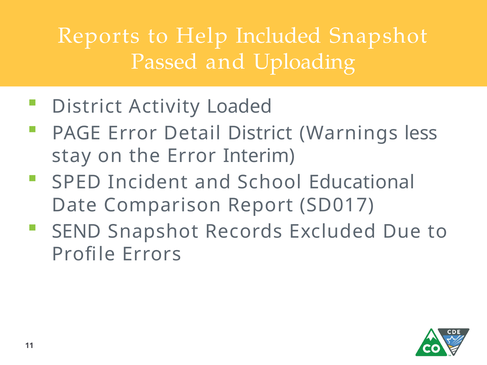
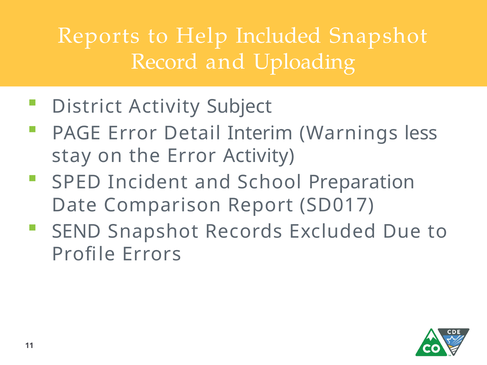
Passed: Passed -> Record (165, 62)
Loaded: Loaded -> Subject (239, 107)
Detail District: District -> Interim (260, 133)
Error Interim: Interim -> Activity (259, 156)
Educational: Educational -> Preparation (362, 182)
